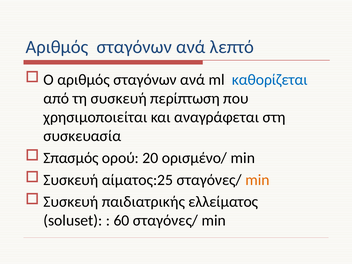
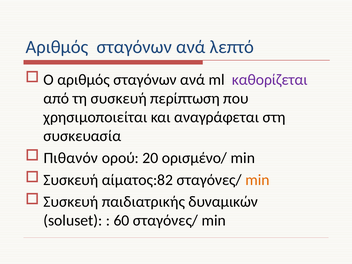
καθορίζεται colour: blue -> purple (270, 80)
Σπασμός: Σπασμός -> Πιθανόν (71, 158)
αίματος:25: αίματος:25 -> αίματος:82 (137, 180)
ελλείματος: ελλείματος -> δυναμικών (223, 202)
